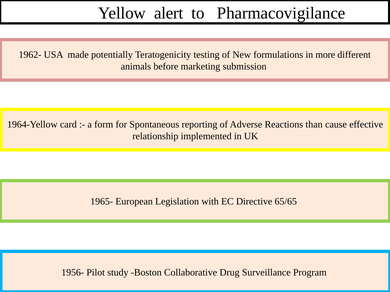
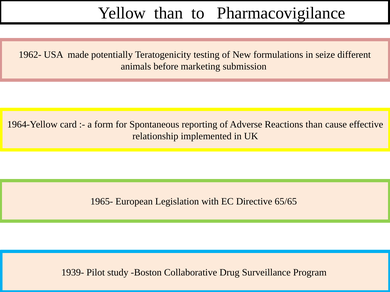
Yellow alert: alert -> than (169, 13)
more: more -> seize (325, 55)
1956-: 1956- -> 1939- (73, 273)
